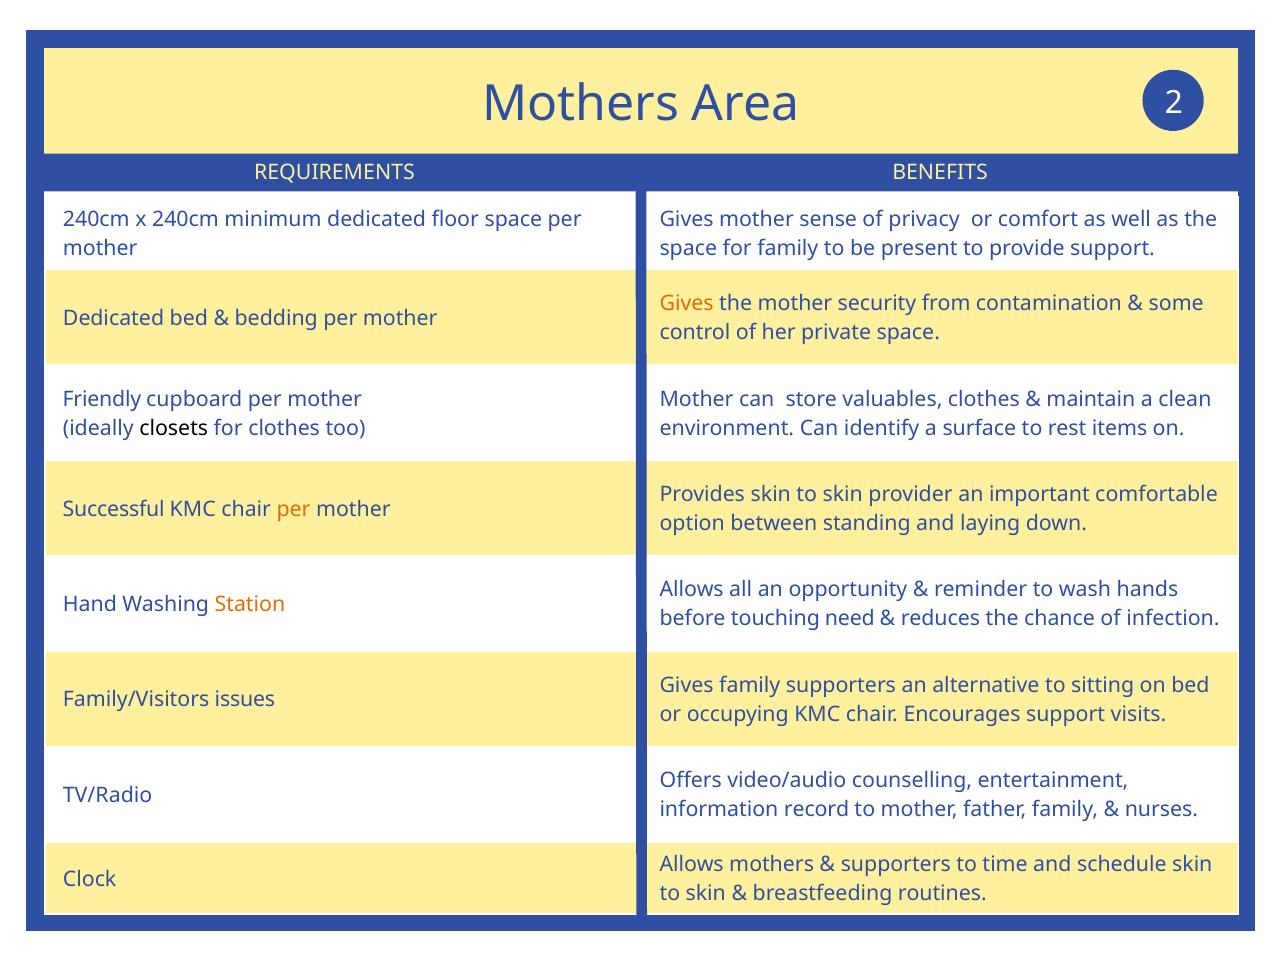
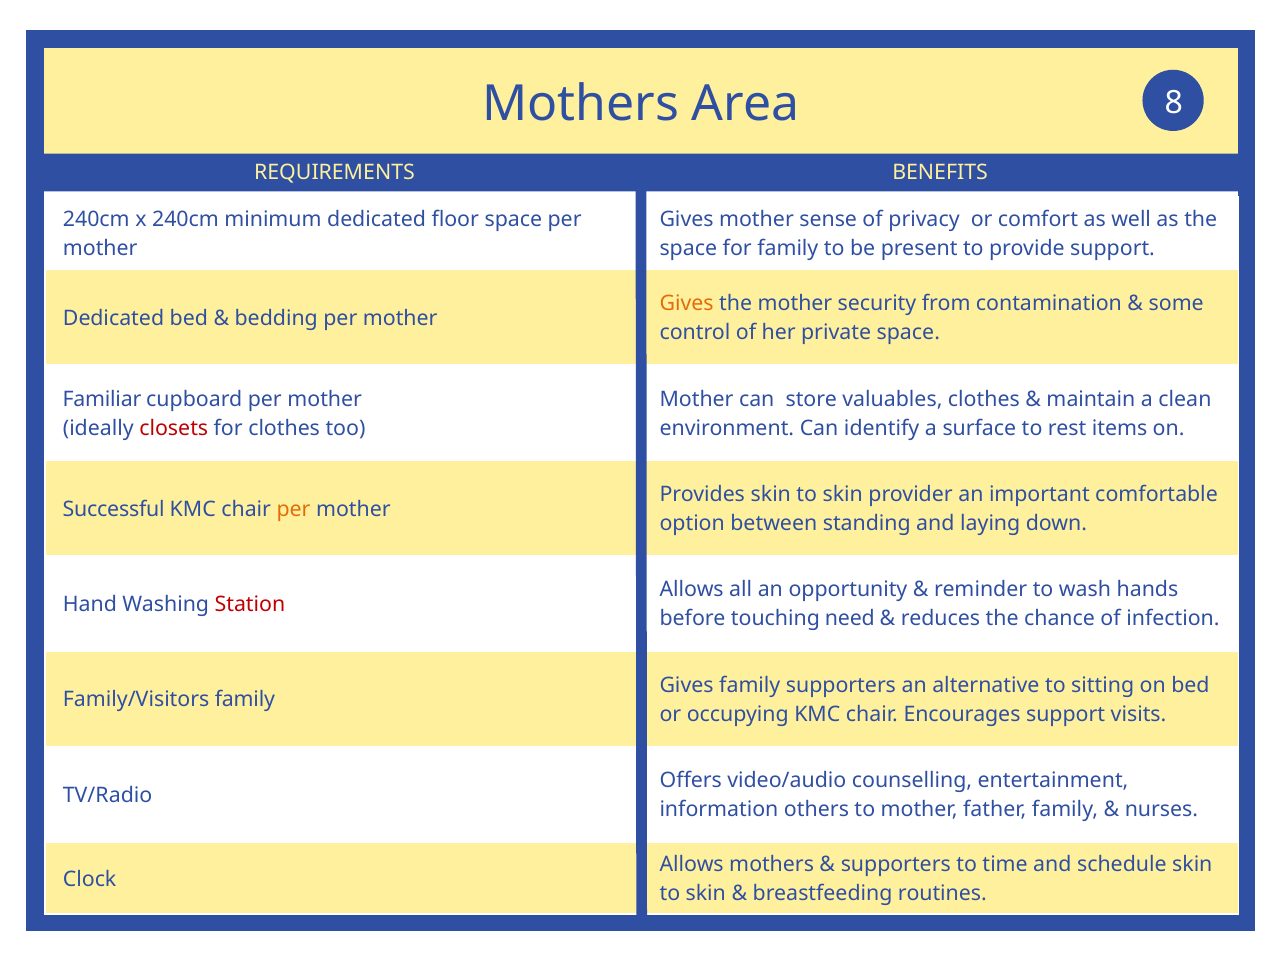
2: 2 -> 8 (1174, 103)
Friendly: Friendly -> Familiar (102, 399)
closets colour: black -> red (174, 428)
Station colour: orange -> red (250, 605)
Family/Visitors issues: issues -> family (245, 700)
record: record -> others (817, 810)
